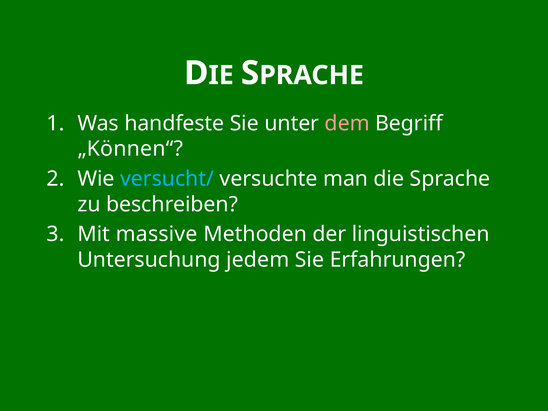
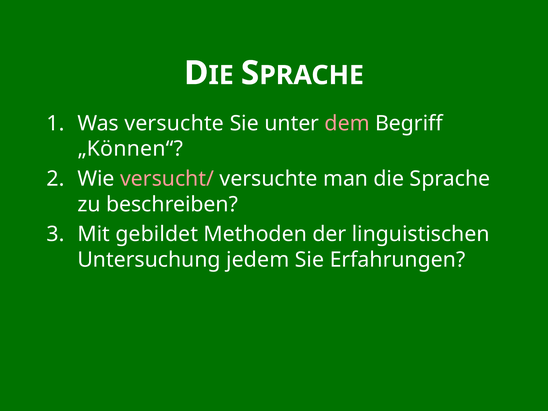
Was handfeste: handfeste -> versuchte (174, 123)
versucht/ colour: light blue -> pink (167, 179)
massive: massive -> gebildet (157, 234)
